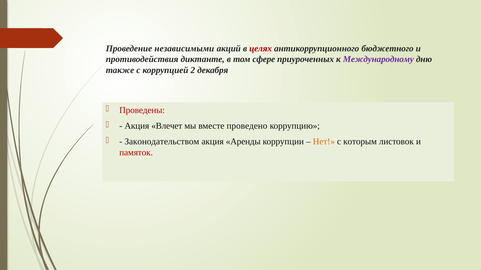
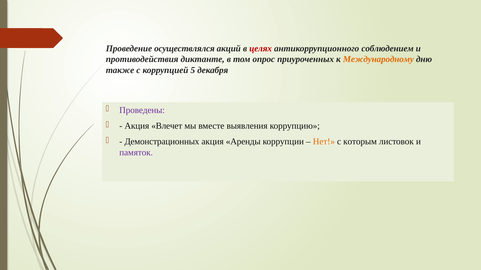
независимыми: независимыми -> осуществлялся (184, 49)
бюджетного: бюджетного -> соблюдением (388, 49)
сфере: сфере -> опрос (264, 59)
Международному colour: purple -> orange (378, 59)
2: 2 -> 5 (193, 70)
Проведены colour: red -> purple (142, 110)
проведено: проведено -> выявления (247, 126)
Законодательством: Законодательством -> Демонстрационных (162, 142)
памяток colour: red -> purple (136, 153)
